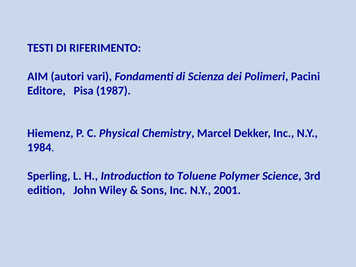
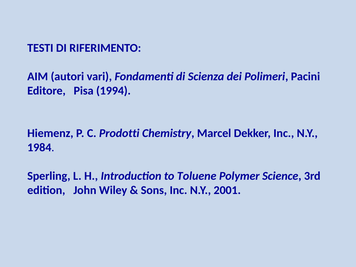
1987: 1987 -> 1994 (113, 91)
Physical: Physical -> Prodotti (119, 133)
